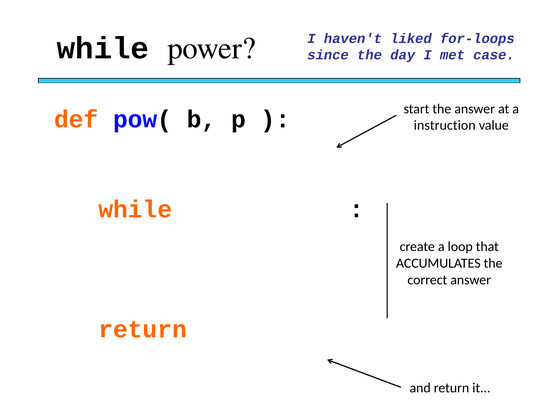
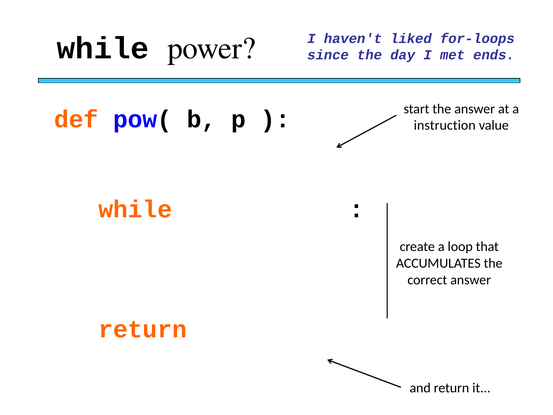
case: case -> ends (494, 55)
